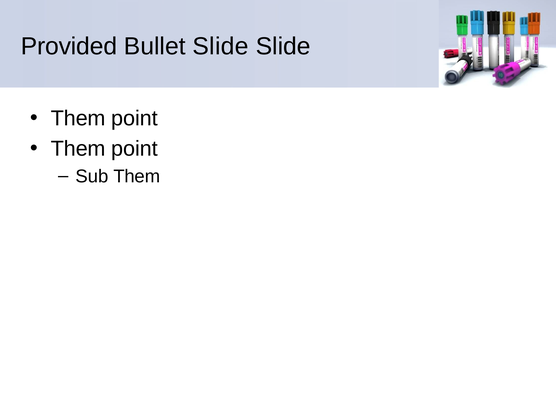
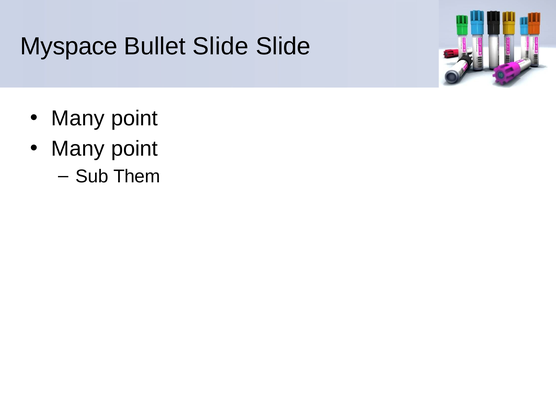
Provided: Provided -> Myspace (69, 46)
Them: Them -> Many (78, 118)
Them: Them -> Many (78, 149)
